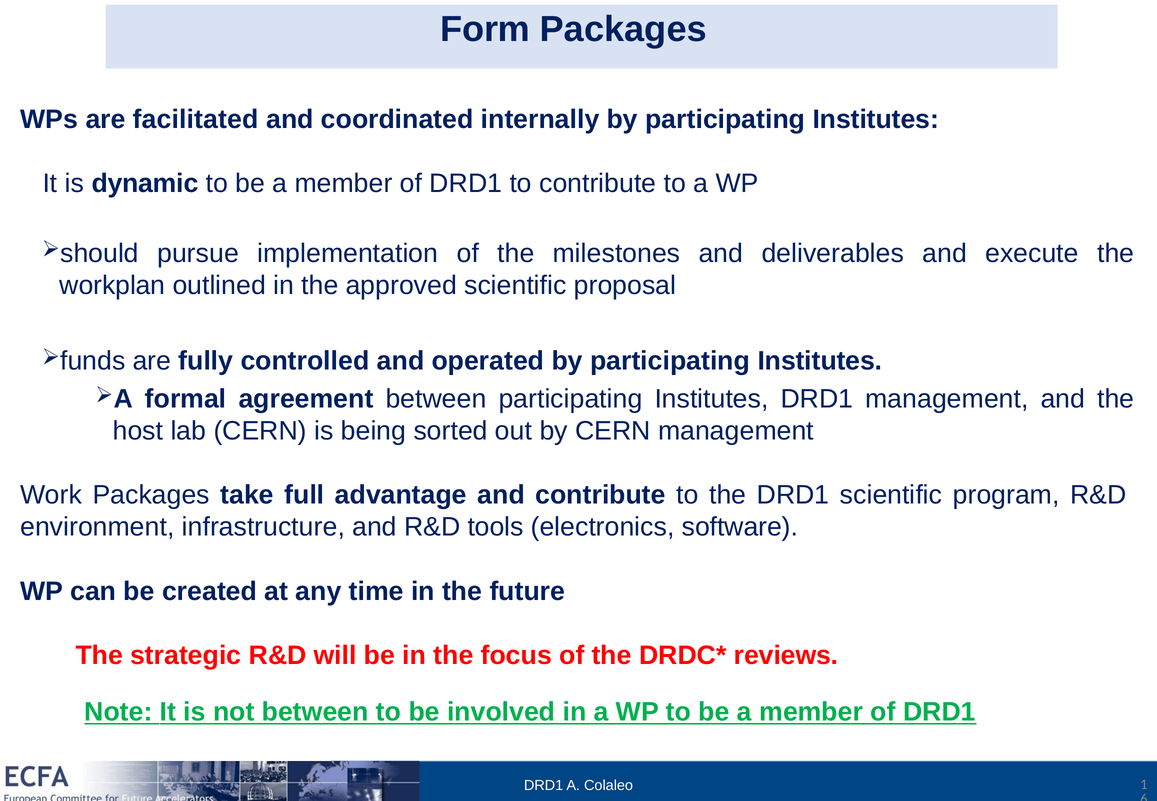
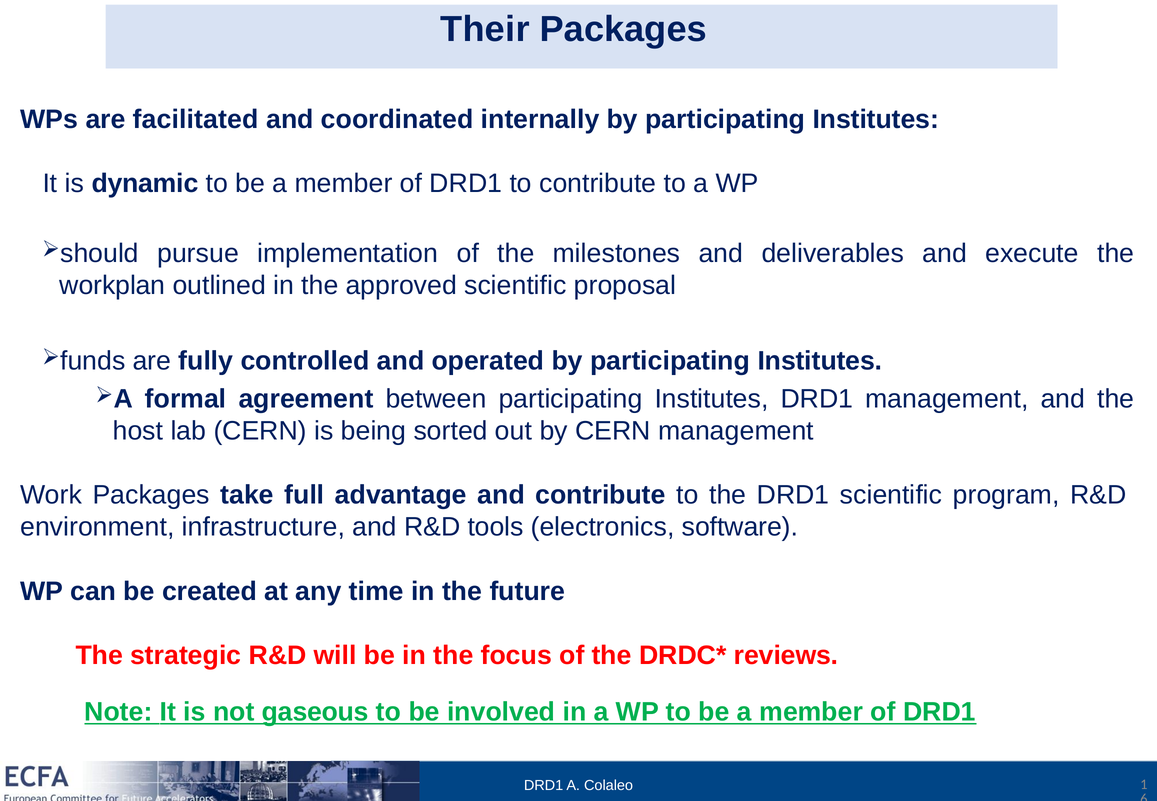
Form: Form -> Their (485, 29)
not between: between -> gaseous (315, 712)
